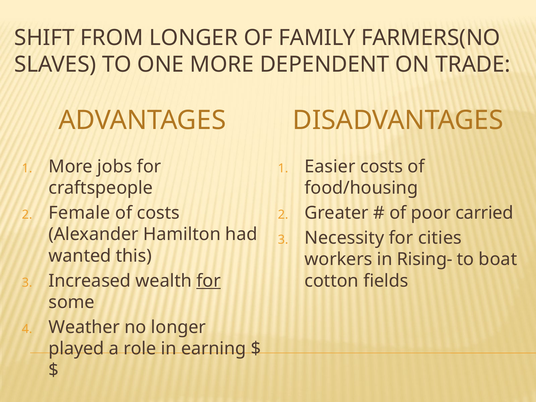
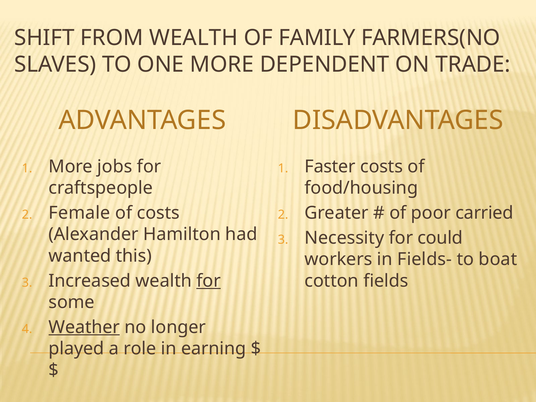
FROM LONGER: LONGER -> WEALTH (194, 38)
Easier: Easier -> Faster (330, 166)
cities: cities -> could (440, 238)
Rising-: Rising- -> Fields- (425, 259)
Weather underline: none -> present (84, 327)
